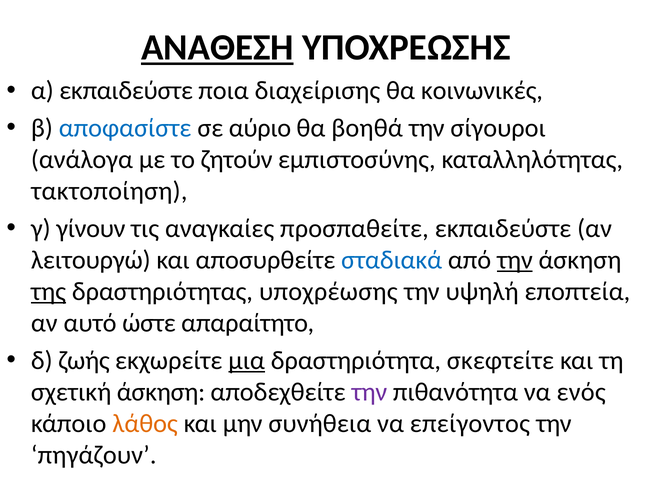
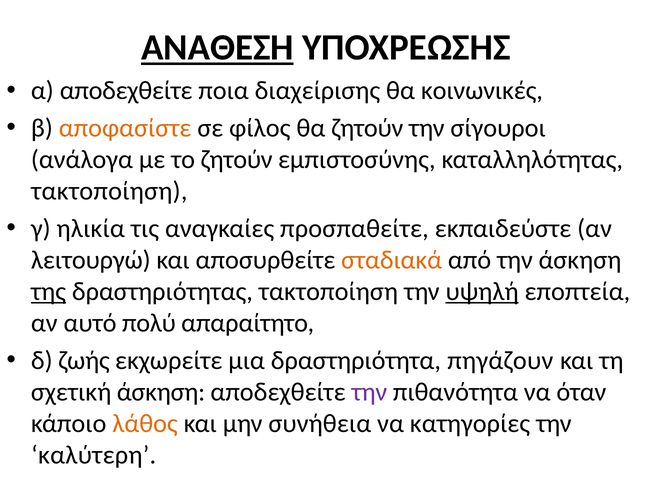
α εκπαιδεύστε: εκπαιδεύστε -> αποδεχθείτε (126, 91)
αποφασίστε colour: blue -> orange (125, 128)
αύριο: αύριο -> φίλος (260, 128)
θα βοηθά: βοηθά -> ζητούν (367, 128)
γίνουν: γίνουν -> ηλικία (91, 228)
σταδιακά colour: blue -> orange (392, 260)
την underline: present -> none (515, 260)
δραστηριότητας υποχρέωσης: υποχρέωσης -> τακτοποίηση (328, 292)
υψηλή underline: none -> present (482, 292)
ώστε: ώστε -> πολύ (149, 323)
µια underline: present -> none (247, 360)
σκεφτείτε: σκεφτείτε -> πηγάζουν (500, 360)
ενός: ενός -> όταν (581, 392)
επείγοντος: επείγοντος -> κατηγορίες (470, 423)
πηγάζουν: πηγάζουν -> καλύτερη (94, 455)
